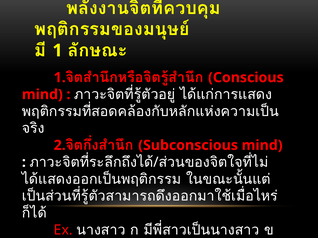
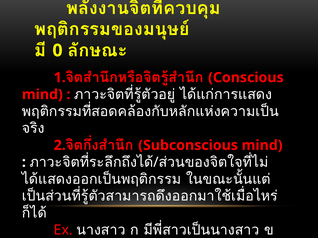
1: 1 -> 0 (58, 51)
